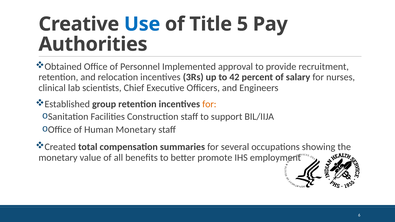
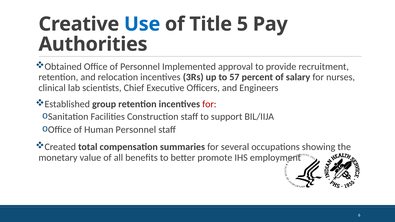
42: 42 -> 57 (234, 77)
for colour: orange -> red (209, 104)
Human Monetary: Monetary -> Personnel (136, 130)
